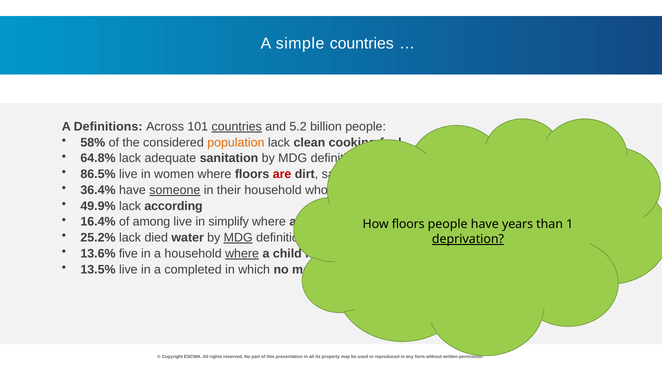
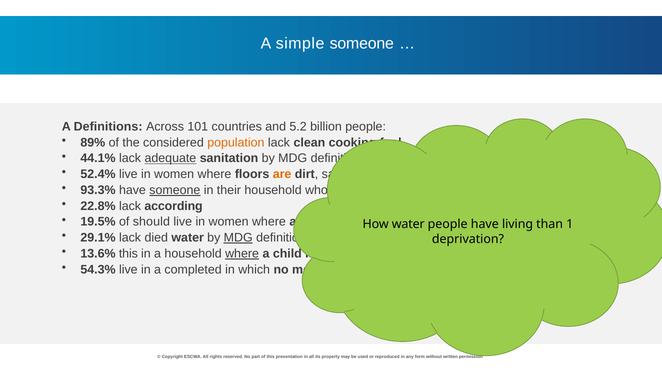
simple countries: countries -> someone (362, 43)
countries underline: present -> none (237, 127)
58%: 58% -> 89% (93, 143)
64.8%: 64.8% -> 44.1% (98, 158)
adequate underline: none -> present (170, 158)
86.5%: 86.5% -> 52.4% (98, 174)
are colour: red -> orange (282, 174)
36.4%: 36.4% -> 93.3% (98, 190)
49.9%: 49.9% -> 22.8% (98, 206)
16.4%: 16.4% -> 19.5% (98, 222)
among: among -> should (151, 222)
simplify: simplify -> women (229, 222)
floors: floors -> water (408, 225)
have years: years -> living (518, 225)
25.2%: 25.2% -> 29.1% (98, 238)
deprivation underline: present -> none (468, 240)
13.6% five: five -> this (128, 254)
13.5%: 13.5% -> 54.3% (98, 270)
